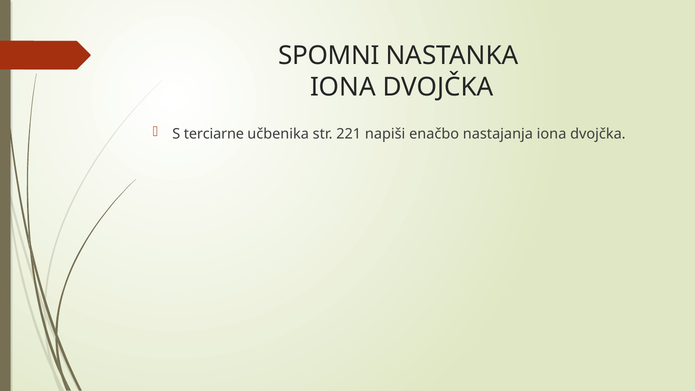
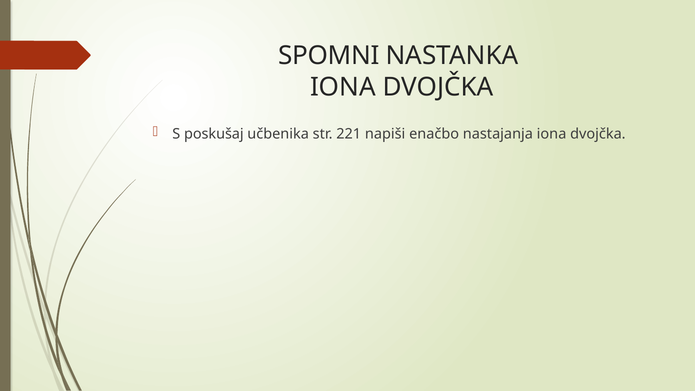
terciarne: terciarne -> poskušaj (214, 134)
